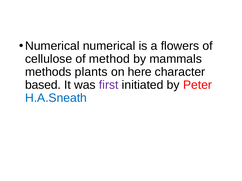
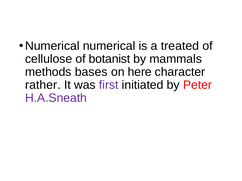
flowers: flowers -> treated (180, 46)
method: method -> botanist (110, 59)
plants: plants -> bases (91, 72)
based: based -> rather (43, 85)
H.A.Sneath colour: blue -> purple (56, 98)
